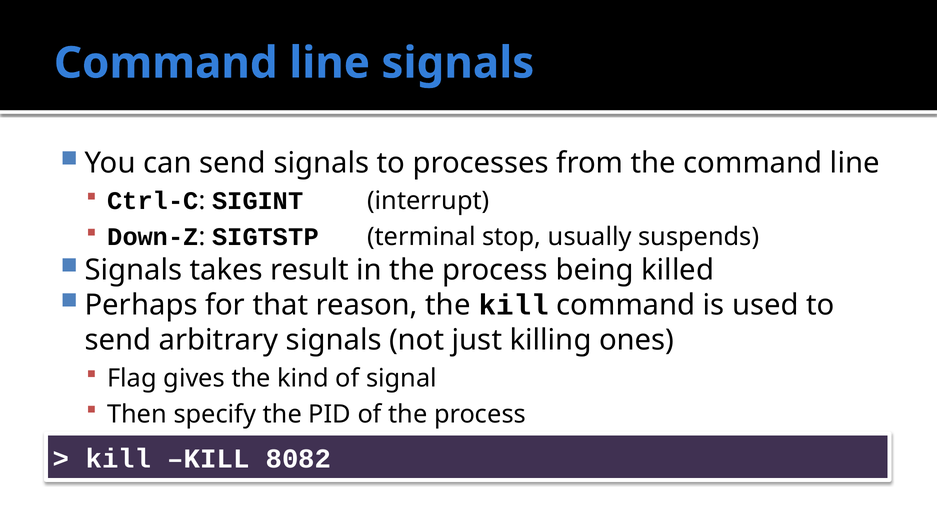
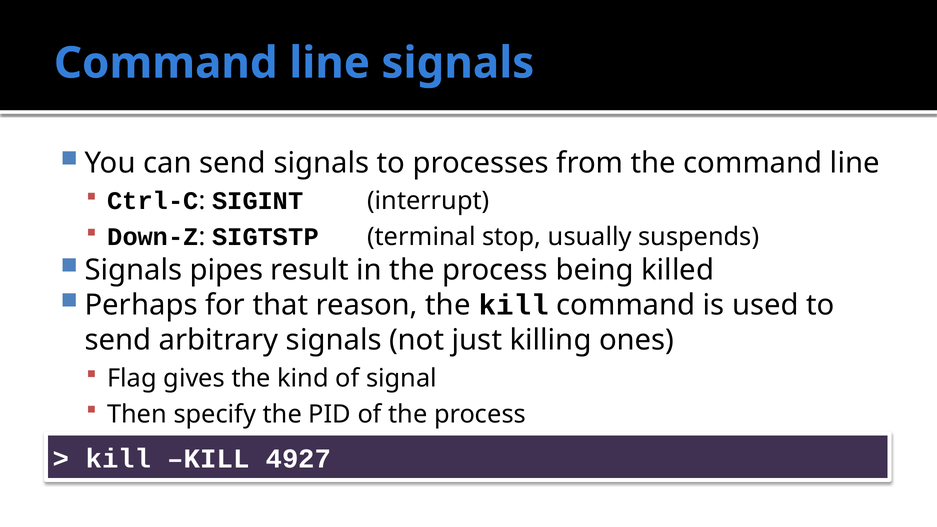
takes: takes -> pipes (227, 270)
8082: 8082 -> 4927 (298, 459)
